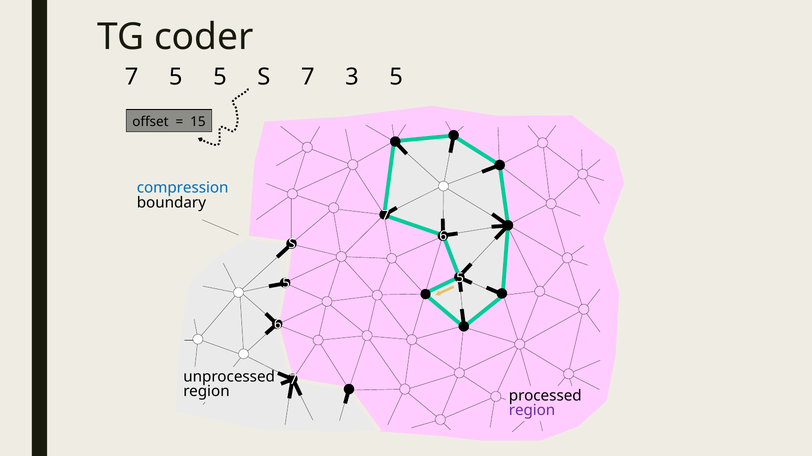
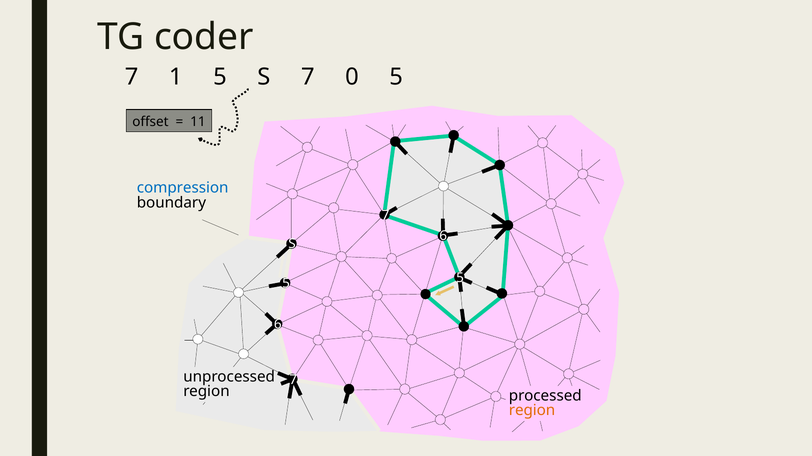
7 5: 5 -> 1 (176, 77)
3: 3 -> 0 (352, 77)
15: 15 -> 11 (198, 122)
region colour: purple -> orange (532, 411)
